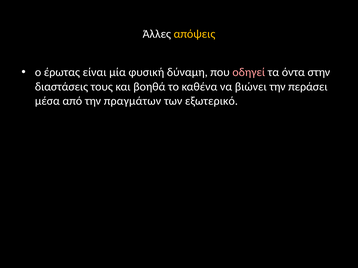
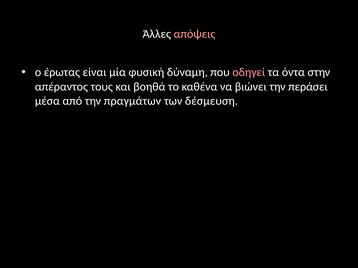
απόψεις colour: yellow -> pink (194, 34)
διαστάσεις: διαστάσεις -> απέραντος (61, 87)
εξωτερικό: εξωτερικό -> δέσμευση (211, 101)
